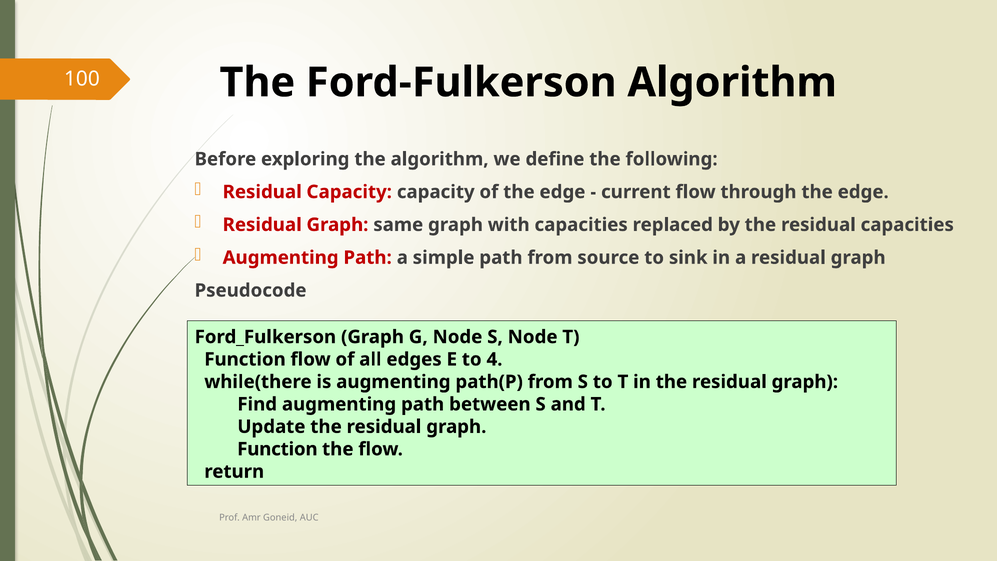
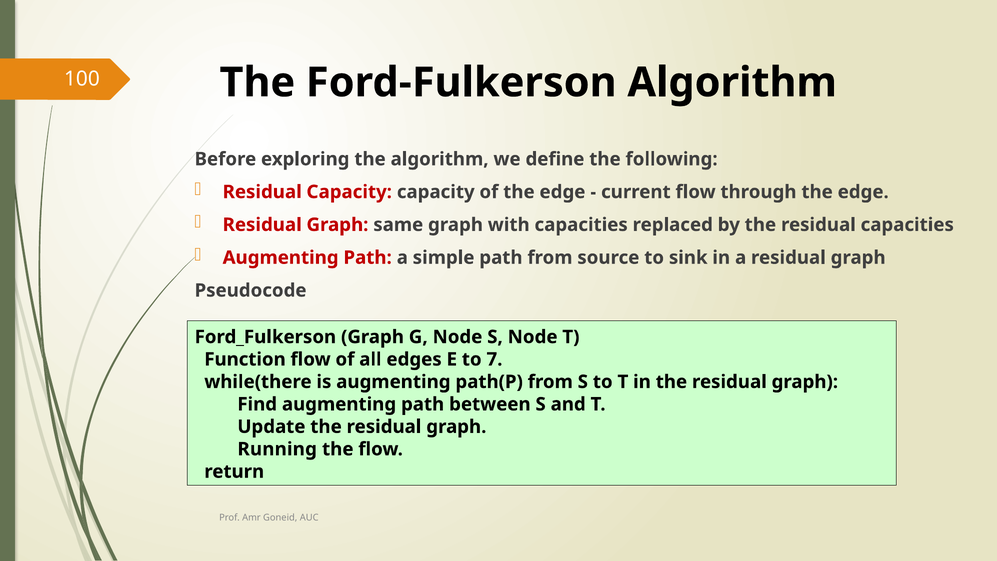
4: 4 -> 7 (494, 359)
Function: Function -> Running (277, 449)
